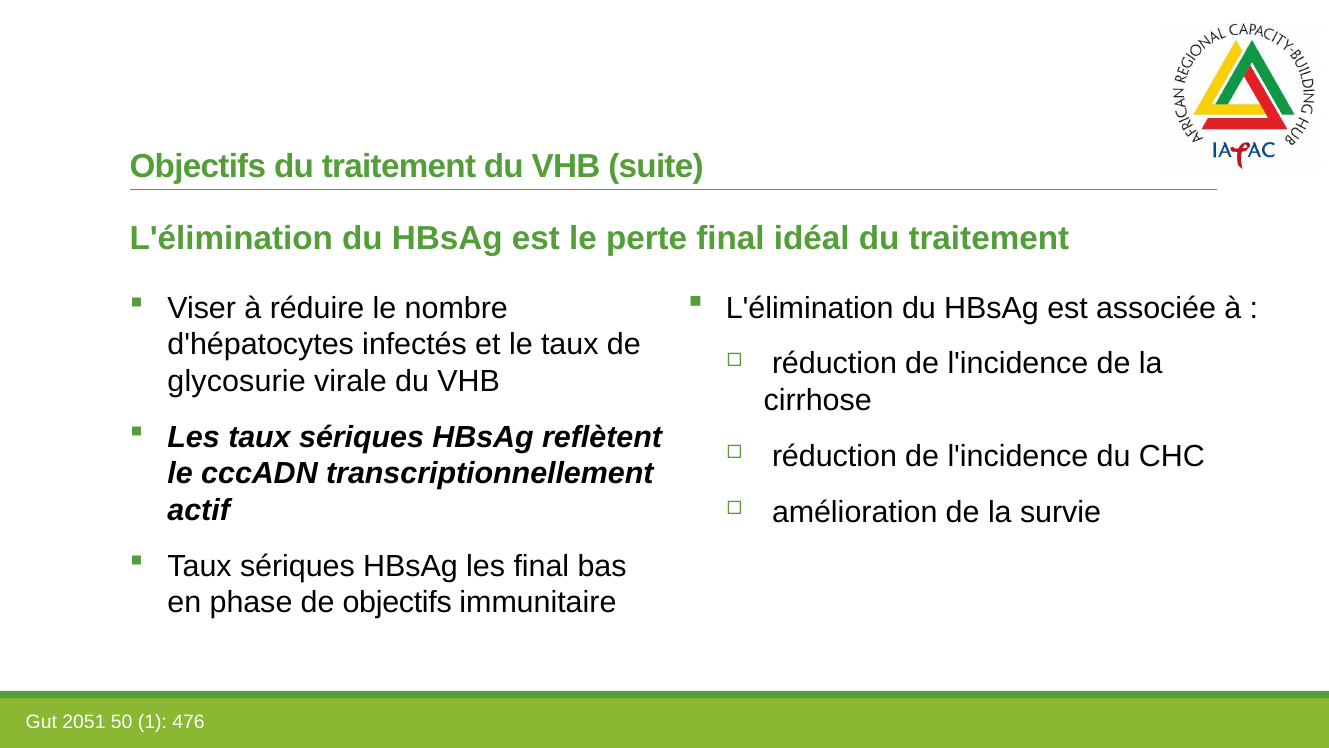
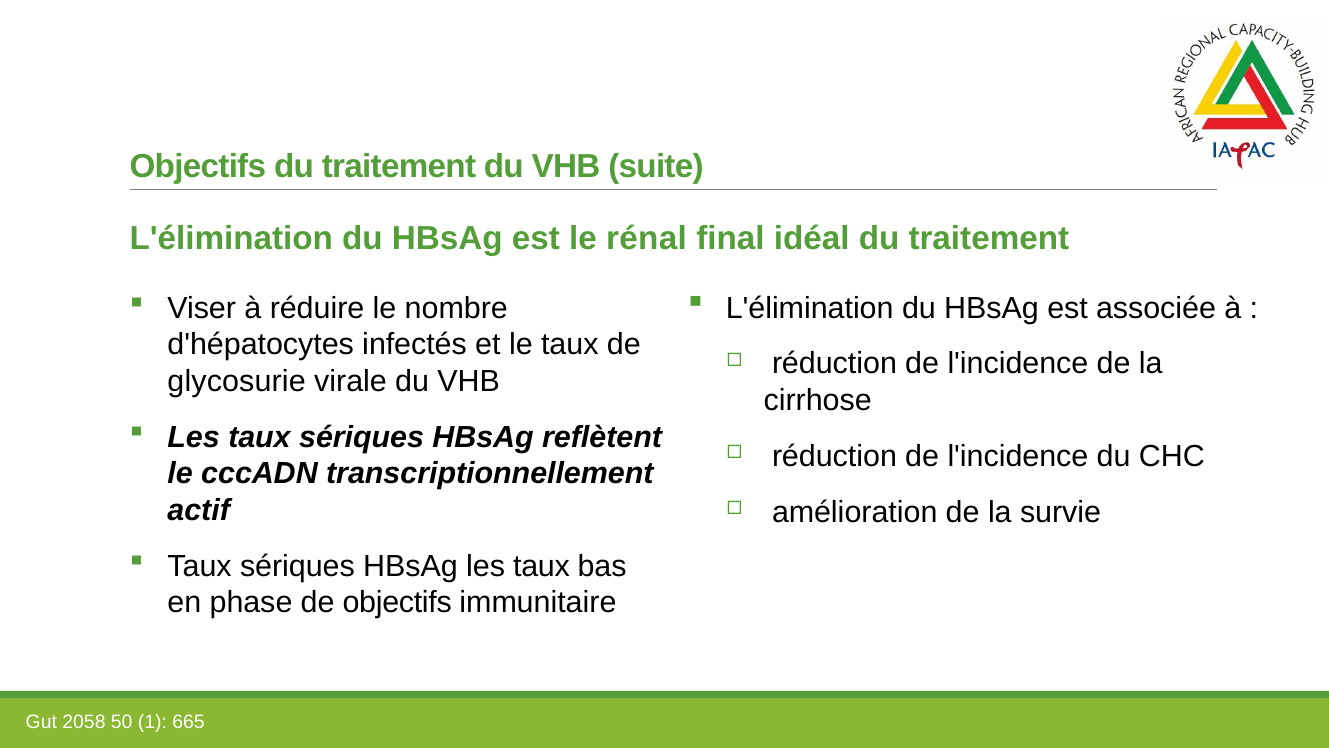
perte: perte -> rénal (646, 239)
HBsAg les final: final -> taux (542, 566)
2051: 2051 -> 2058 (84, 722)
476: 476 -> 665 (189, 722)
